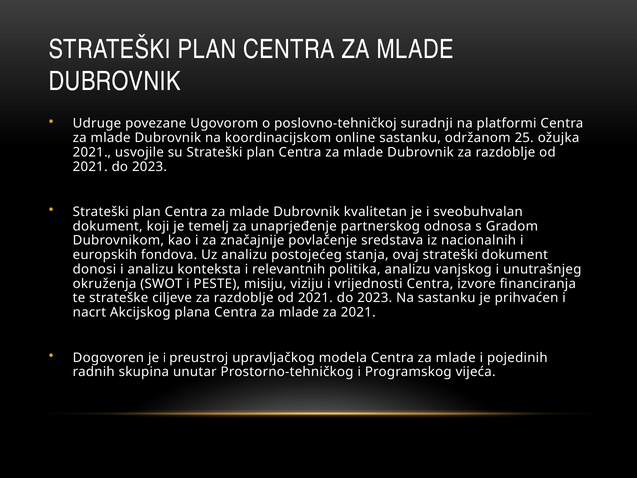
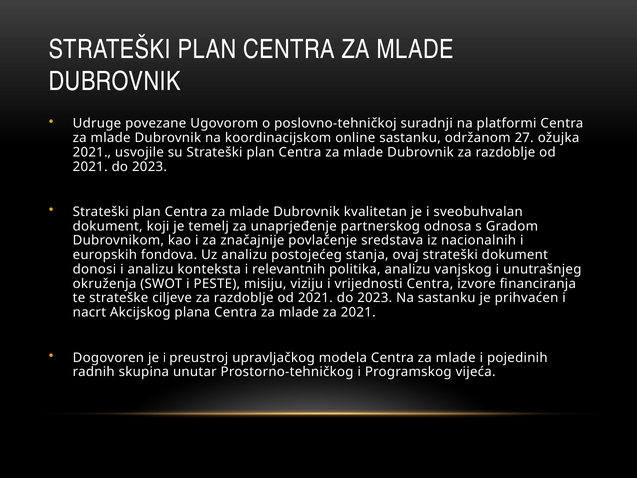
25: 25 -> 27 (524, 138)
